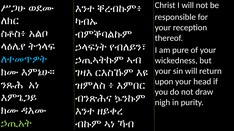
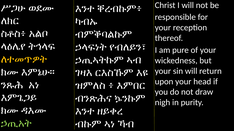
ለተመጥዎት colour: light blue -> yellow (24, 60)
